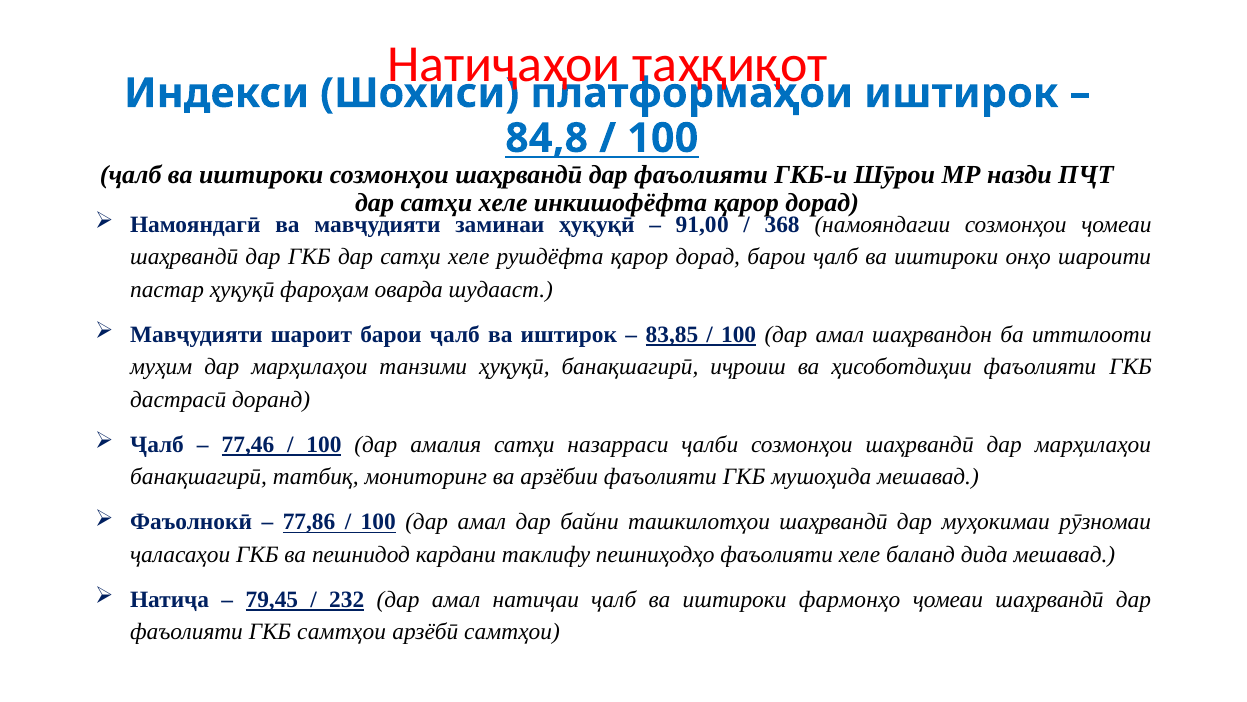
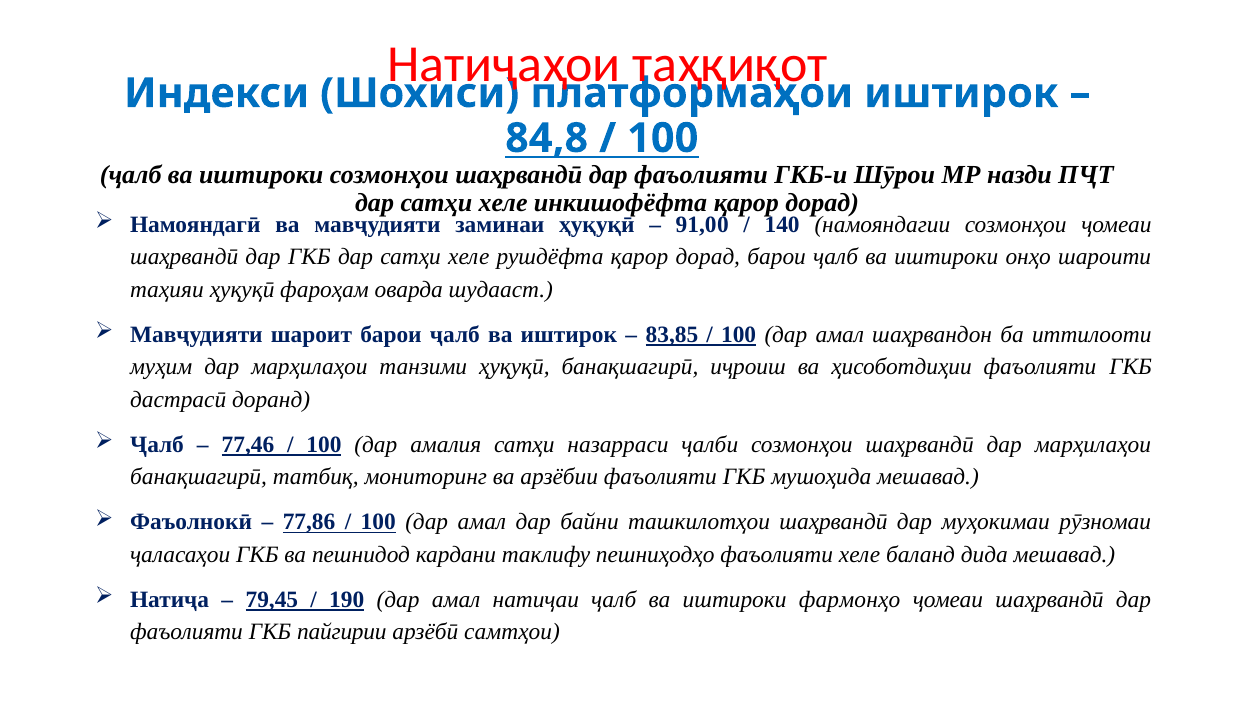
368: 368 -> 140 (782, 225)
пастар: пастар -> таҳияи (167, 289)
232: 232 -> 190 (347, 599)
ГКБ самтҳои: самтҳои -> пайгирии (342, 632)
